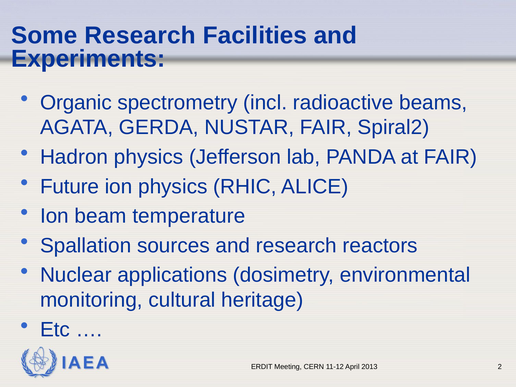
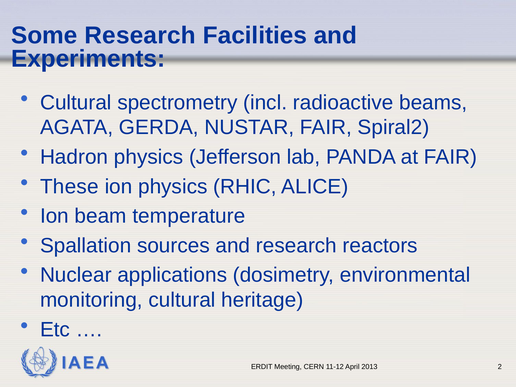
Organic: Organic -> Cultural (76, 102)
Future: Future -> These (69, 187)
